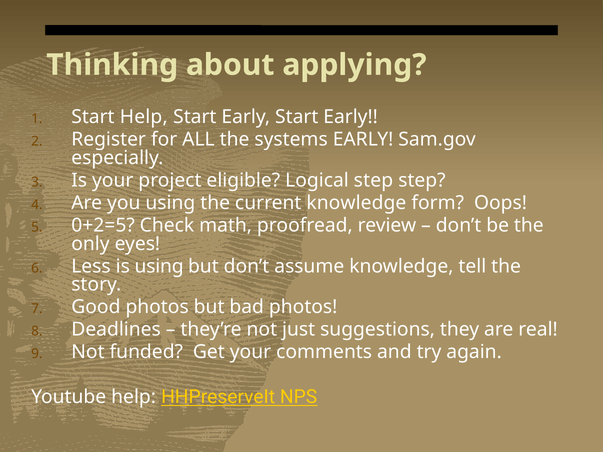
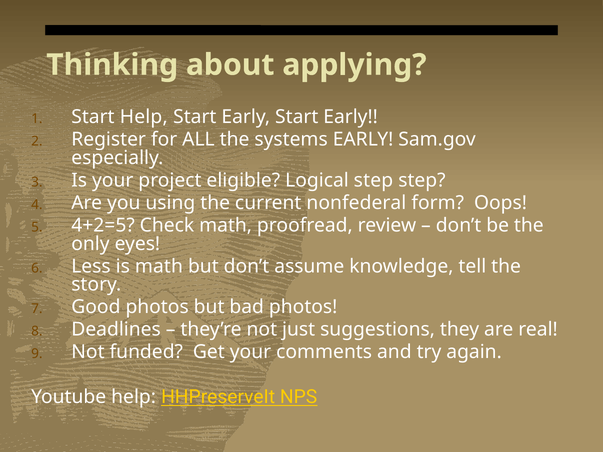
current knowledge: knowledge -> nonfederal (356, 203)
0+2=5: 0+2=5 -> 4+2=5 (103, 225)
is using: using -> math (159, 266)
